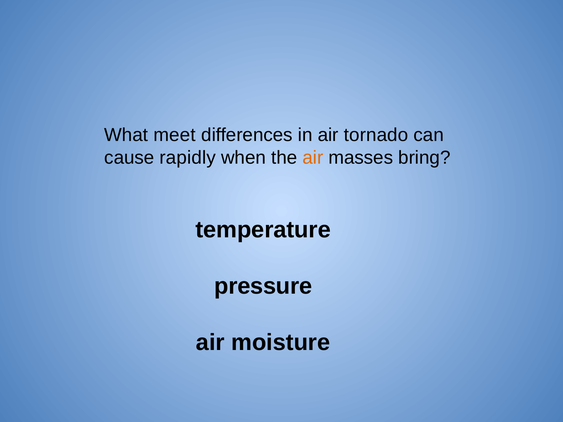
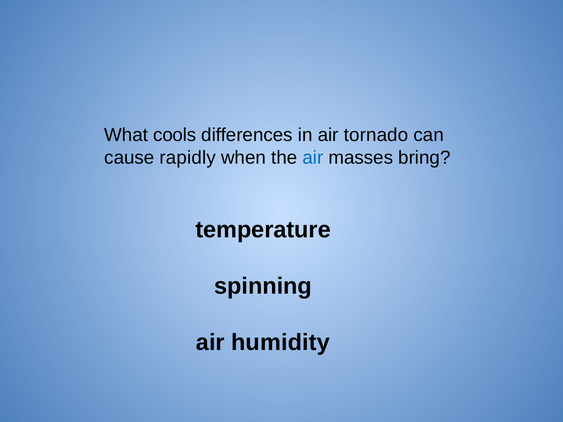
meet: meet -> cools (175, 135)
air colour: orange -> blue (313, 158)
pressure: pressure -> spinning (263, 286)
moisture: moisture -> humidity (281, 343)
